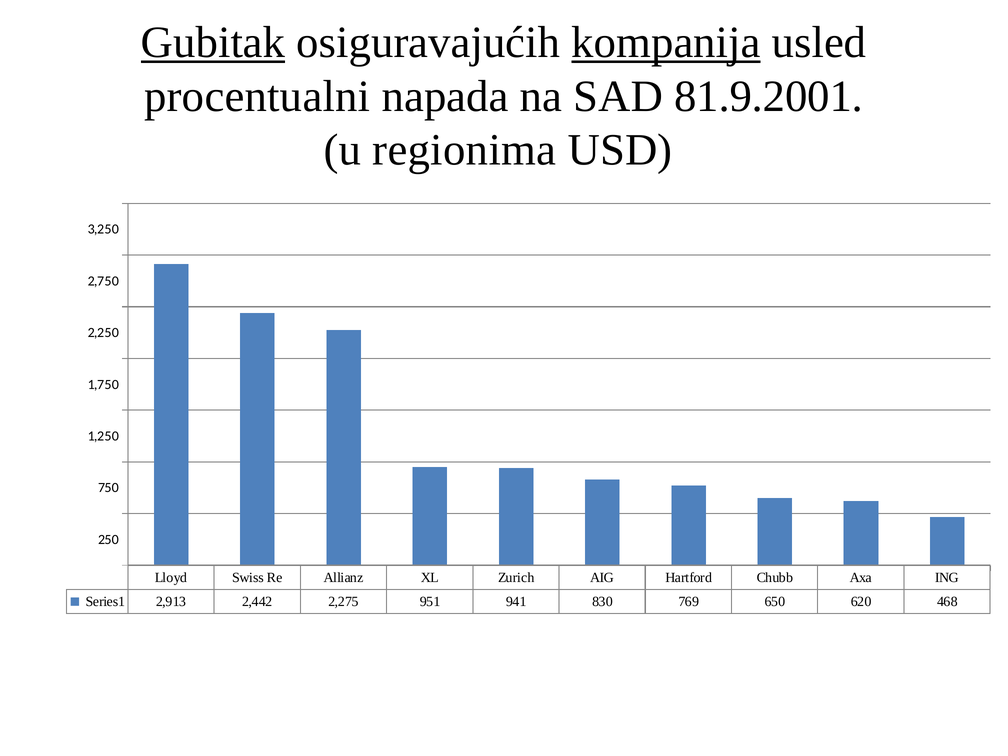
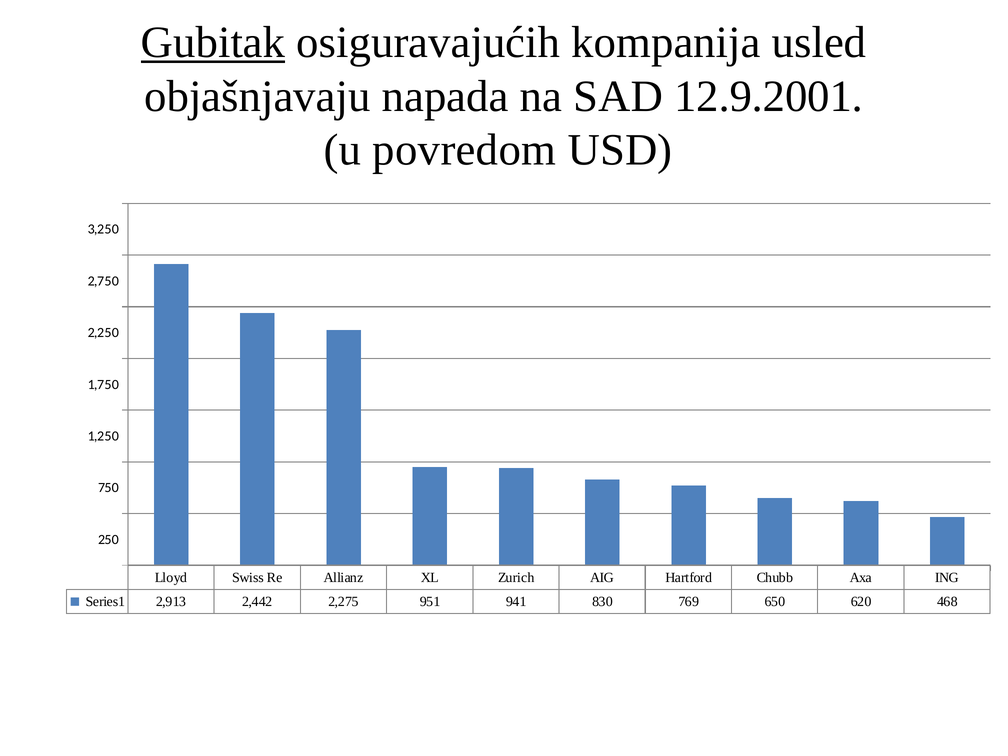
kompanija underline: present -> none (666, 43)
procentualni: procentualni -> objašnjavaju (257, 96)
81.9.2001: 81.9.2001 -> 12.9.2001 (769, 96)
regionima: regionima -> povredom (464, 150)
